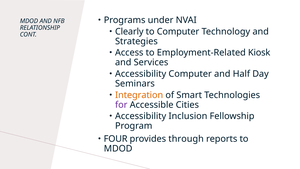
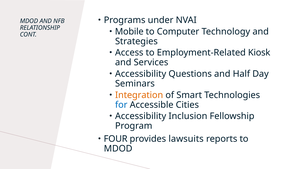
Clearly: Clearly -> Mobile (129, 31)
Accessibility Computer: Computer -> Questions (190, 74)
for colour: purple -> blue (121, 105)
through: through -> lawsuits (186, 139)
